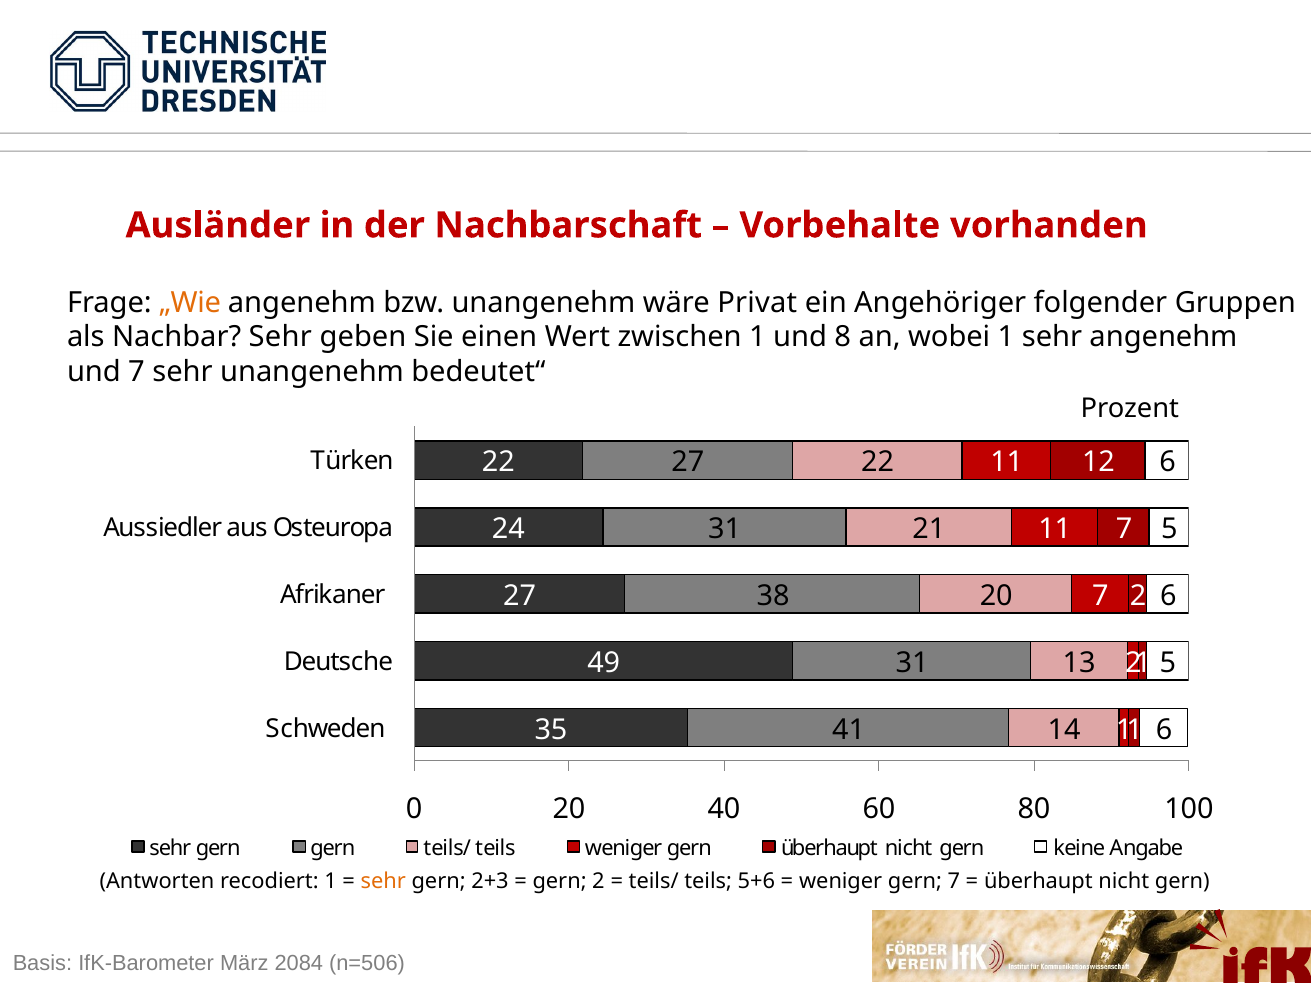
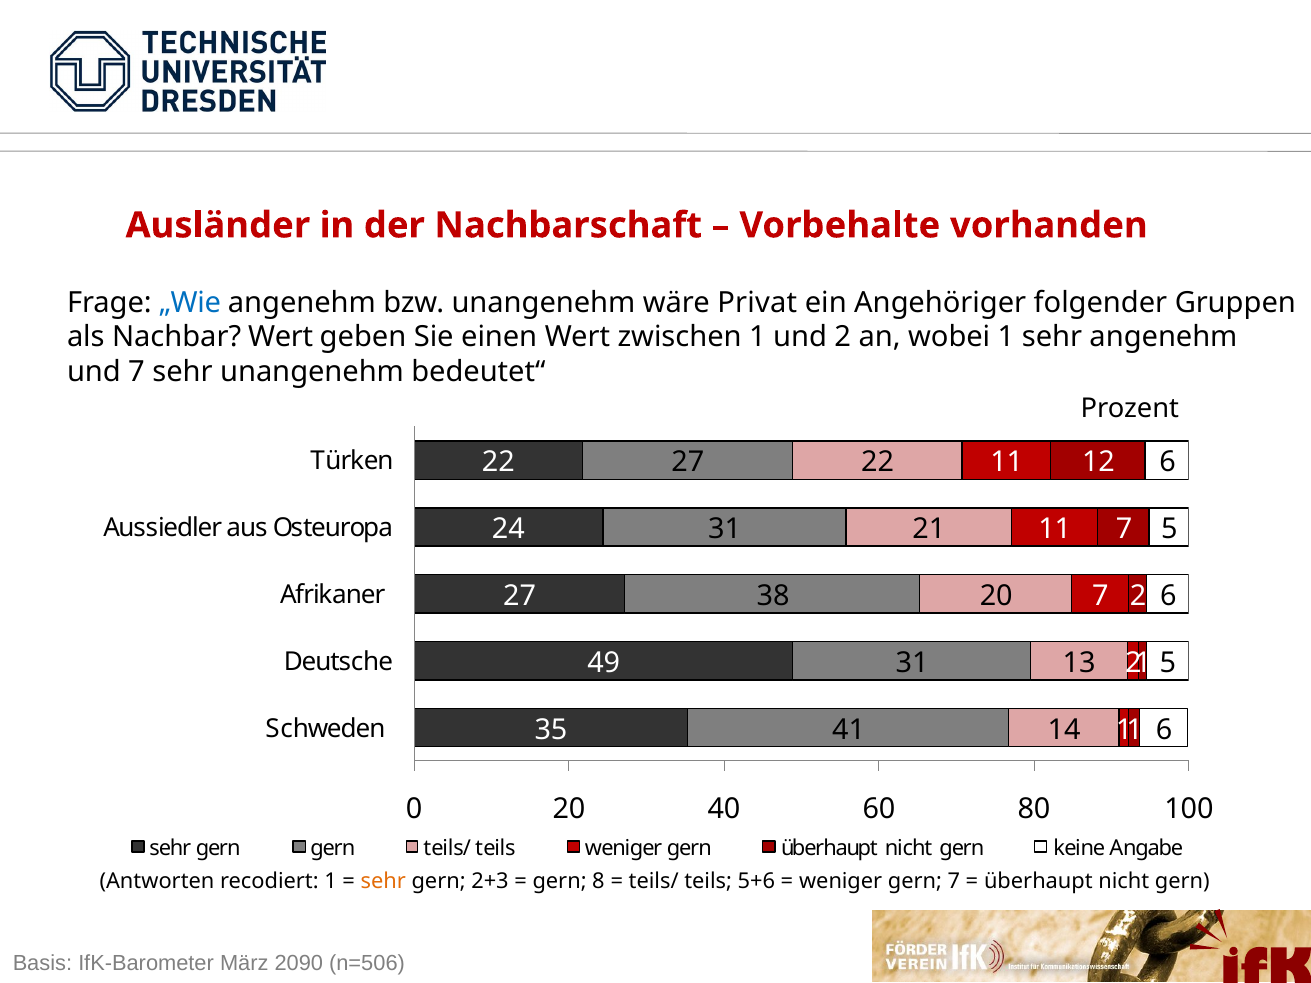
„Wie colour: orange -> blue (190, 303)
Nachbar Sehr: Sehr -> Wert (281, 337)
und 8: 8 -> 2 (843, 337)
gern 2: 2 -> 8 (598, 881)
2084: 2084 -> 2090 (299, 964)
